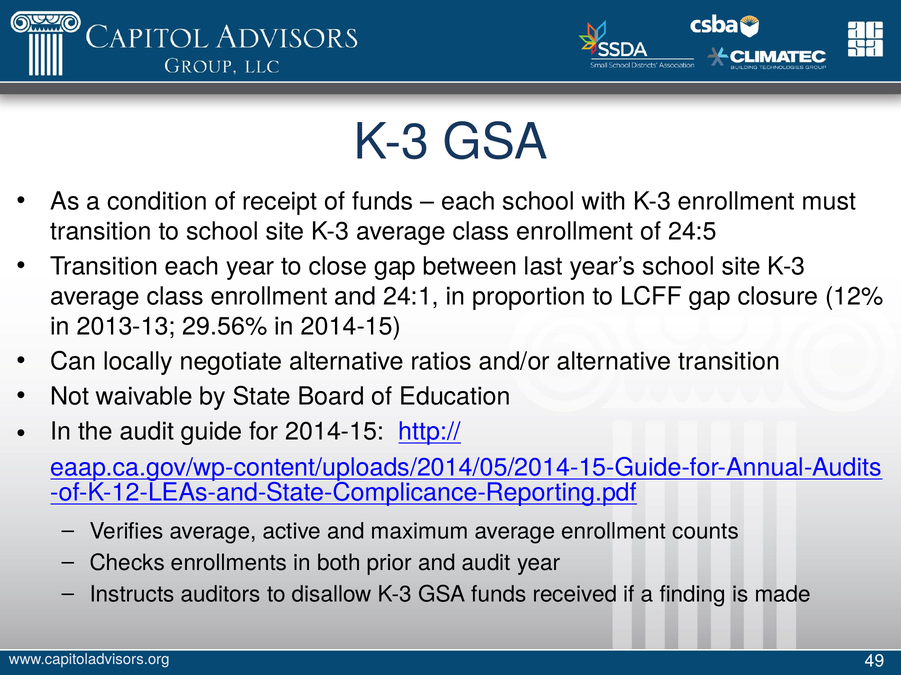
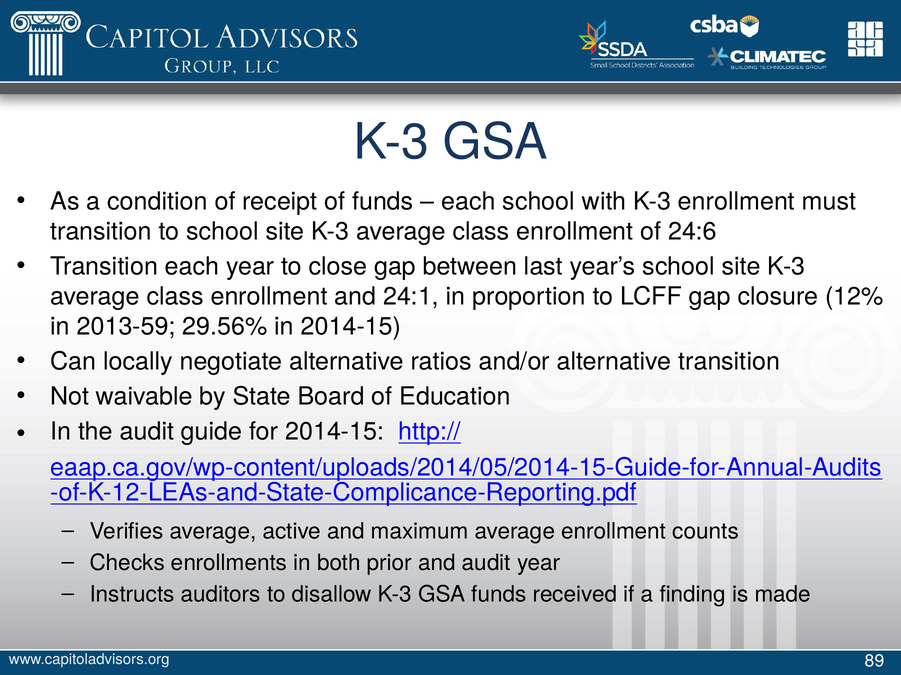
24:5: 24:5 -> 24:6 (692, 232)
2013-13: 2013-13 -> 2013-59 (126, 327)
49: 49 -> 89 (875, 662)
